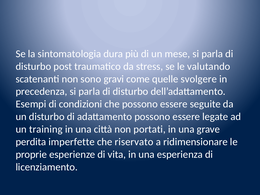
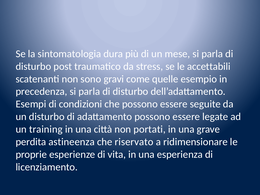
valutando: valutando -> accettabili (209, 66)
svolgere: svolgere -> esempio (199, 79)
imperfette: imperfette -> astineenza (72, 142)
